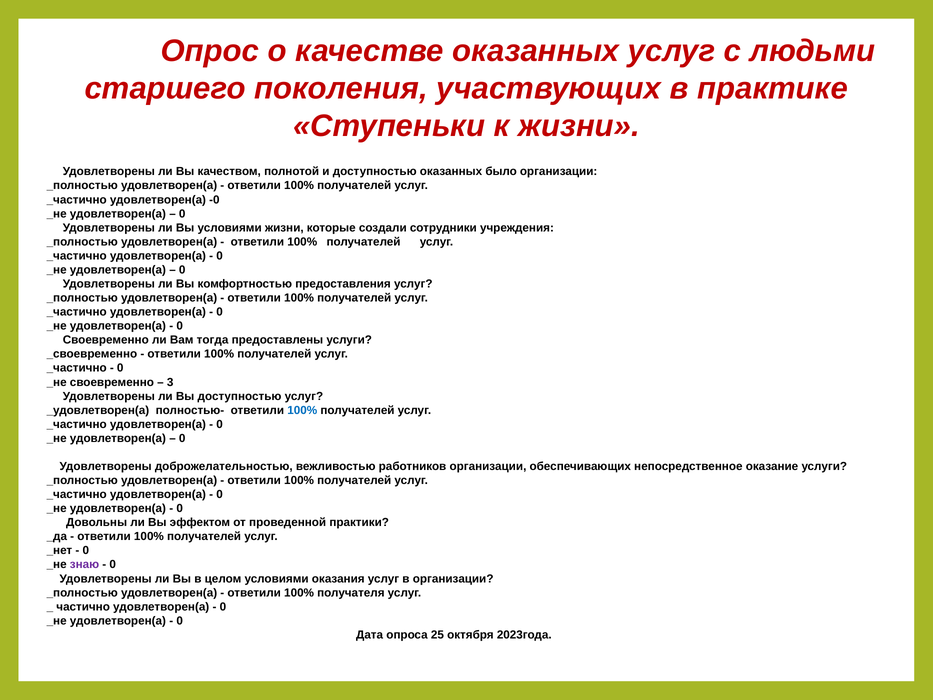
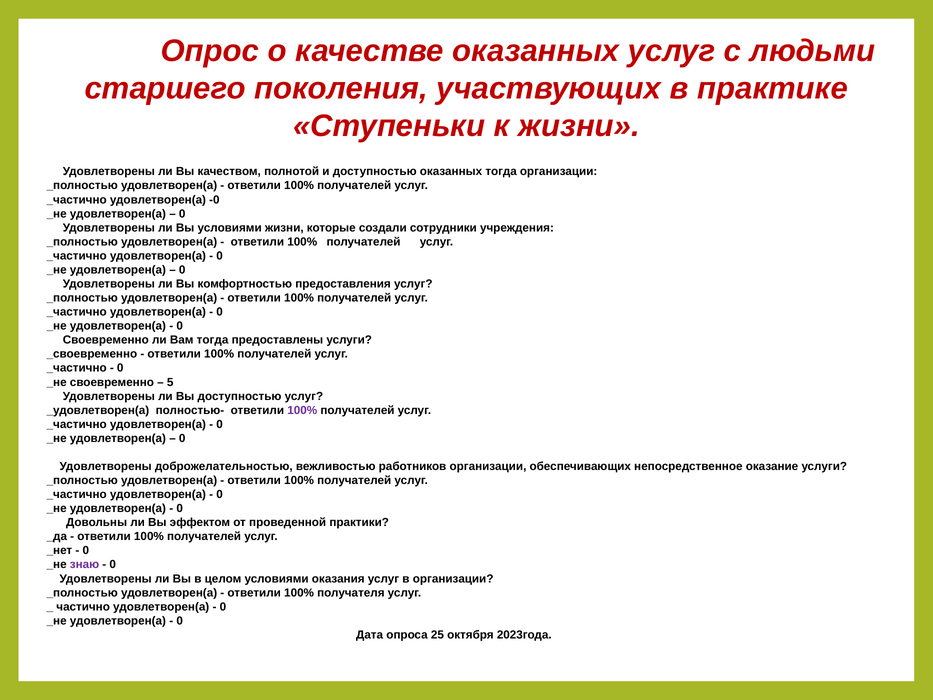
оказанных было: было -> тогда (501, 172)
3: 3 -> 5 (170, 382)
100% colour: blue -> purple (302, 410)
